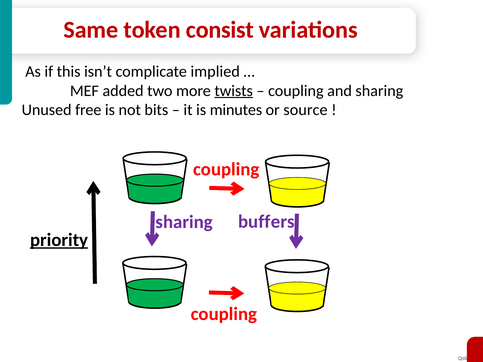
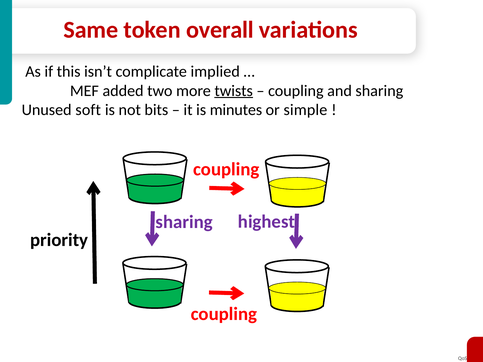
consist: consist -> overall (220, 30)
free: free -> soft (88, 110)
source: source -> simple (305, 110)
buffers: buffers -> highest (266, 222)
priority underline: present -> none (59, 240)
